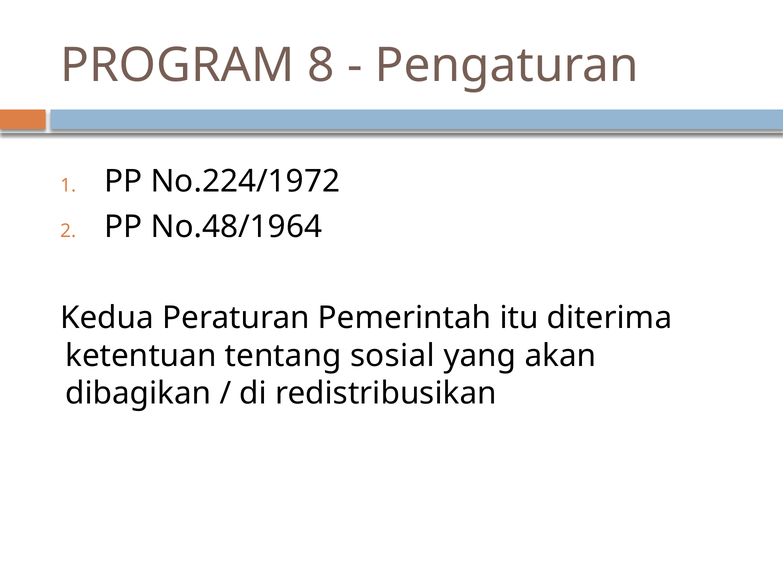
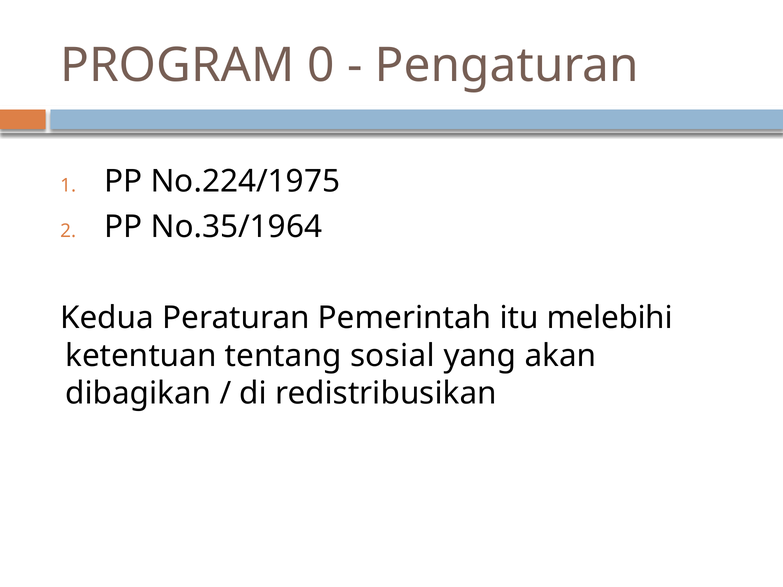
8: 8 -> 0 (321, 65)
No.224/1972: No.224/1972 -> No.224/1975 (245, 182)
No.48/1964: No.48/1964 -> No.35/1964 (236, 227)
diterima: diterima -> melebihi (610, 318)
